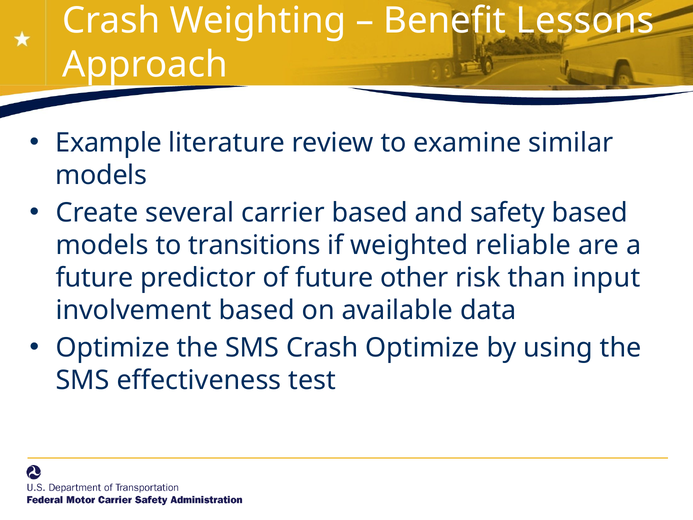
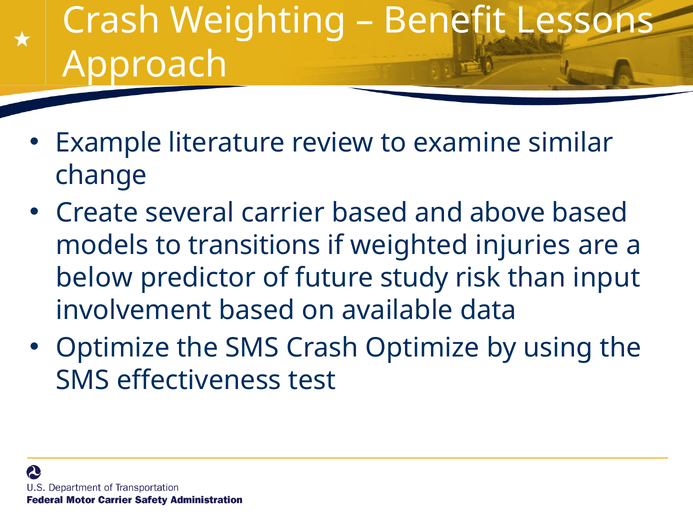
models: models -> change (101, 175)
safety: safety -> above (508, 213)
reliable: reliable -> injuries (523, 245)
future: future -> below (94, 278)
other: other -> study (414, 278)
